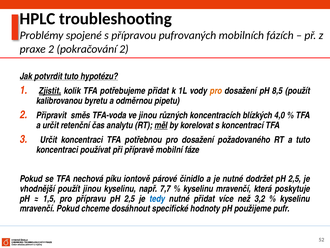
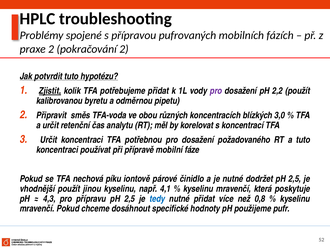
pro colour: orange -> purple (216, 91)
8,5: 8,5 -> 2,2 (277, 91)
ve jinou: jinou -> obou (148, 115)
4,0: 4,0 -> 3,0 (280, 115)
měl underline: present -> none (161, 125)
7,7: 7,7 -> 4,1 (165, 188)
1,5: 1,5 -> 4,3 (49, 198)
3,2: 3,2 -> 0,8 (260, 198)
